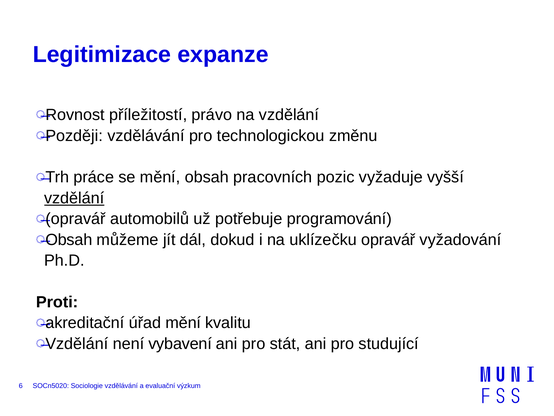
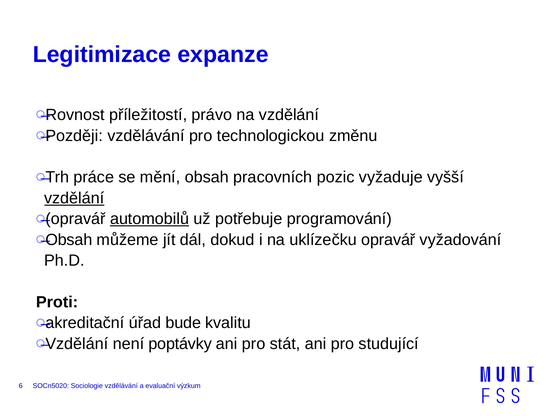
automobilů underline: none -> present (150, 219)
úřad mění: mění -> bude (183, 323)
vybavení: vybavení -> poptávky (180, 343)
